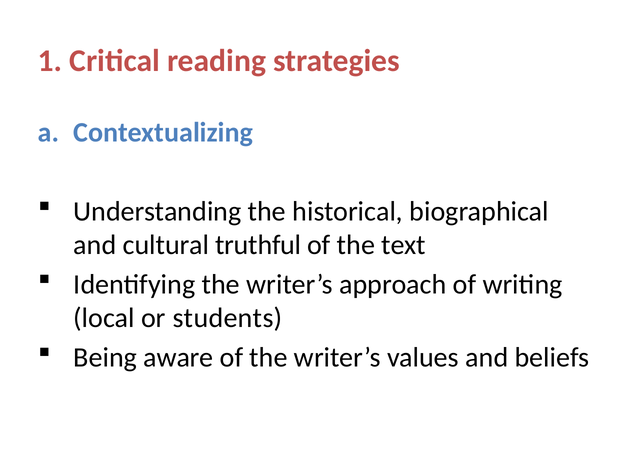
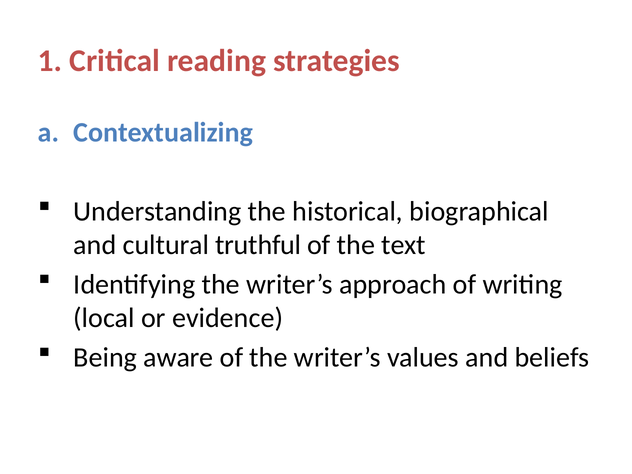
students: students -> evidence (228, 318)
